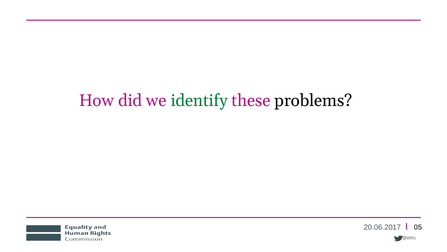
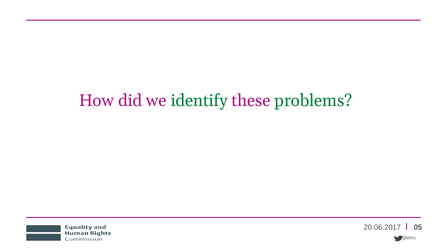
problems colour: black -> green (313, 100)
